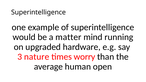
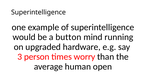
matter: matter -> button (68, 37)
nature: nature -> person (37, 57)
